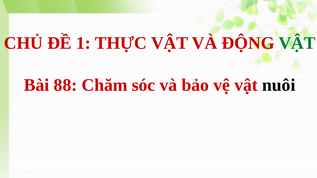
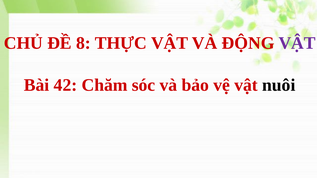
1: 1 -> 8 (83, 43)
VẬT colour: green -> purple (297, 43)
88: 88 -> 42 (65, 85)
